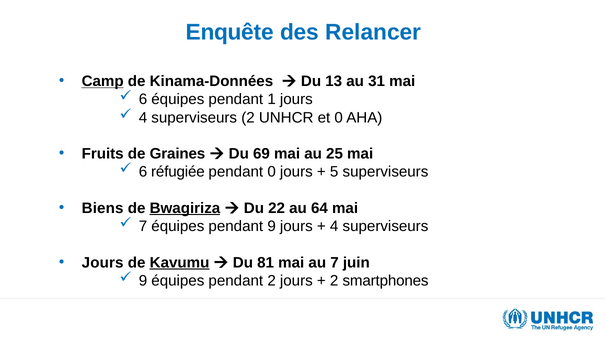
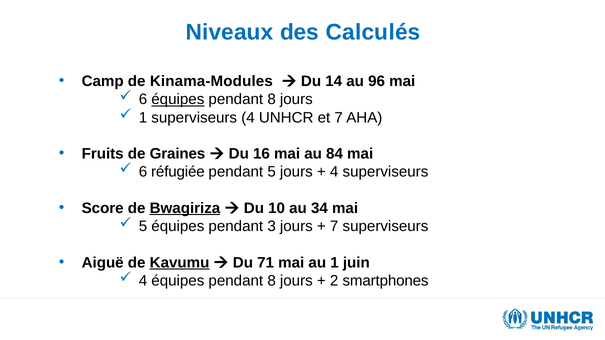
Enquête: Enquête -> Niveaux (230, 32)
Relancer: Relancer -> Calculés (373, 32)
Camp underline: present -> none (103, 81)
Kinama-Données: Kinama-Données -> Kinama-Modules (211, 81)
13: 13 -> 14 (334, 81)
31: 31 -> 96 (377, 81)
équipes underline: none -> present (178, 99)
1: 1 -> 8 (272, 99)
4: 4 -> 1 (143, 118)
superviseurs 2: 2 -> 4 (248, 118)
et 0: 0 -> 7 (339, 118)
69: 69 -> 16 (261, 154)
25: 25 -> 84 (335, 154)
pendant 0: 0 -> 5 (272, 172)
5: 5 -> 4 (334, 172)
Biens: Biens -> Score (103, 208)
22: 22 -> 10 (277, 208)
64: 64 -> 34 (319, 208)
7: 7 -> 5 (143, 227)
pendant 9: 9 -> 3 (272, 227)
4: 4 -> 7 (334, 227)
Jours: Jours -> Aiguë (103, 263)
81: 81 -> 71 (266, 263)
au 7: 7 -> 1 (334, 263)
9: 9 -> 4 (143, 281)
2: 2 -> 8 (272, 281)
